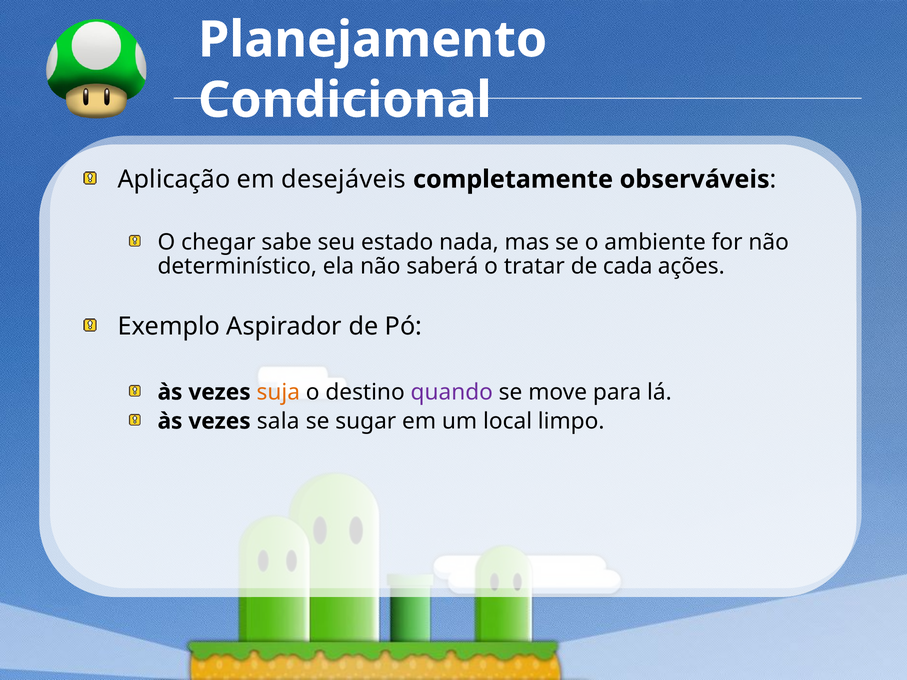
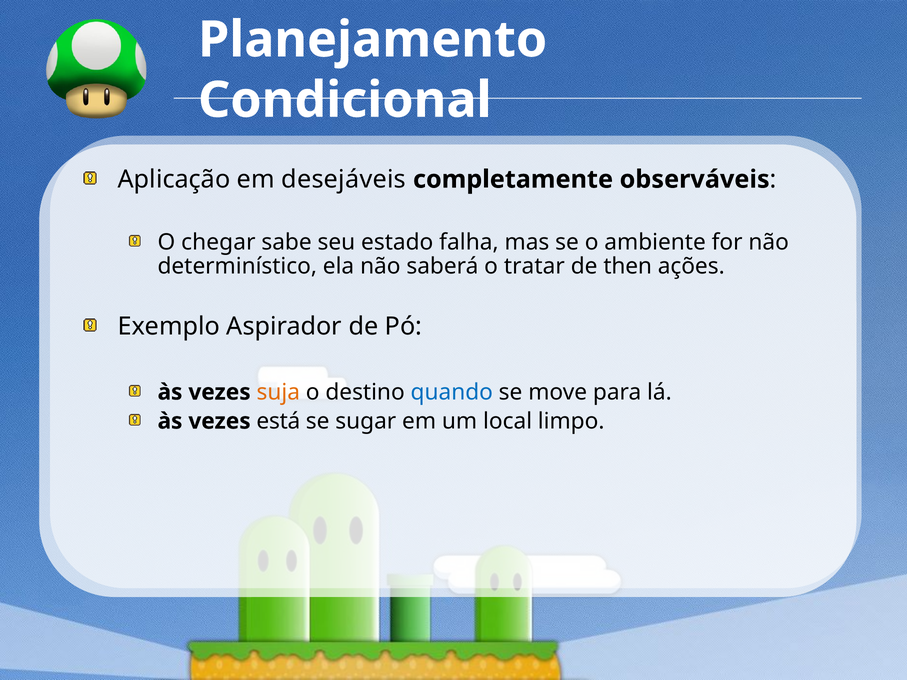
nada: nada -> falha (469, 242)
cada: cada -> then (628, 267)
quando colour: purple -> blue (452, 392)
sala: sala -> está (278, 421)
